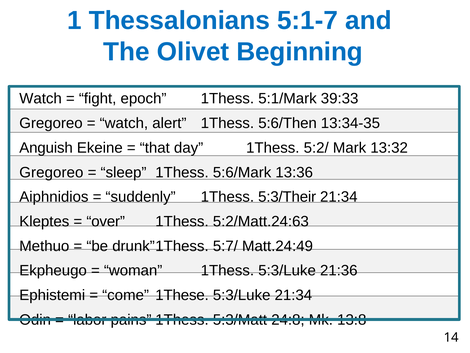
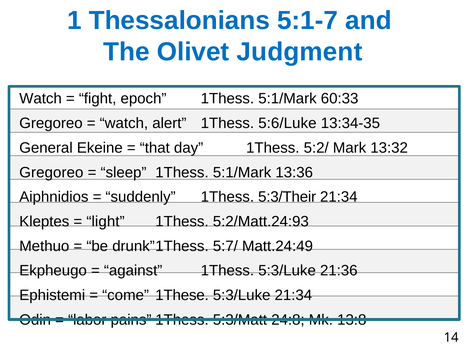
Beginning: Beginning -> Judgment (299, 52)
39:33: 39:33 -> 60:33 (340, 99)
5:6/Then: 5:6/Then -> 5:6/Luke (287, 123)
Anguish: Anguish -> General (46, 148)
sleep 1Thess 5:6/Mark: 5:6/Mark -> 5:1/Mark (242, 172)
over: over -> light (106, 221)
5:2/Matt.24:63: 5:2/Matt.24:63 -> 5:2/Matt.24:93 (261, 221)
woman: woman -> against (133, 270)
